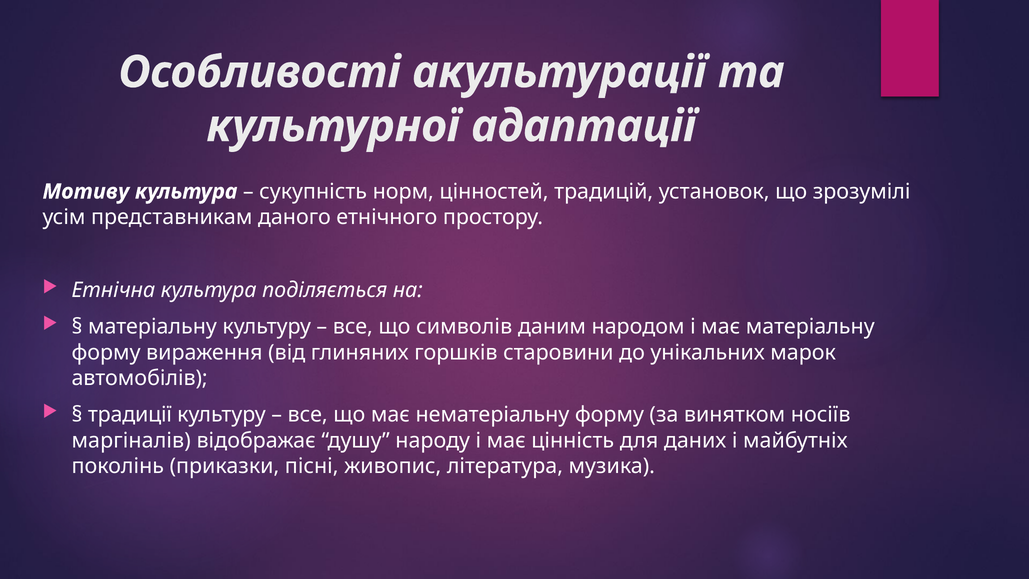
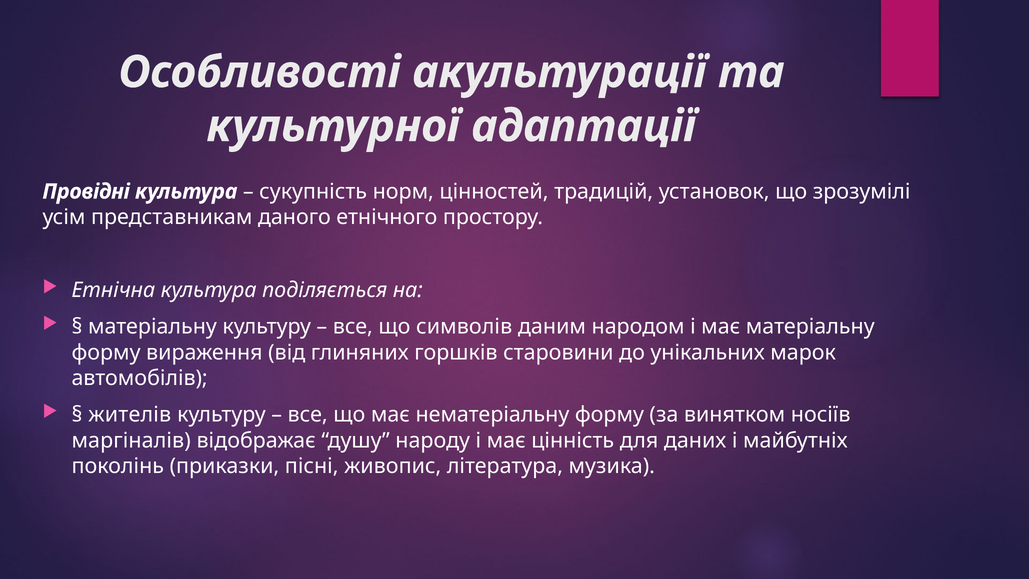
Мотиву: Мотиву -> Провідні (86, 192)
традиції: традиції -> жителів (130, 415)
